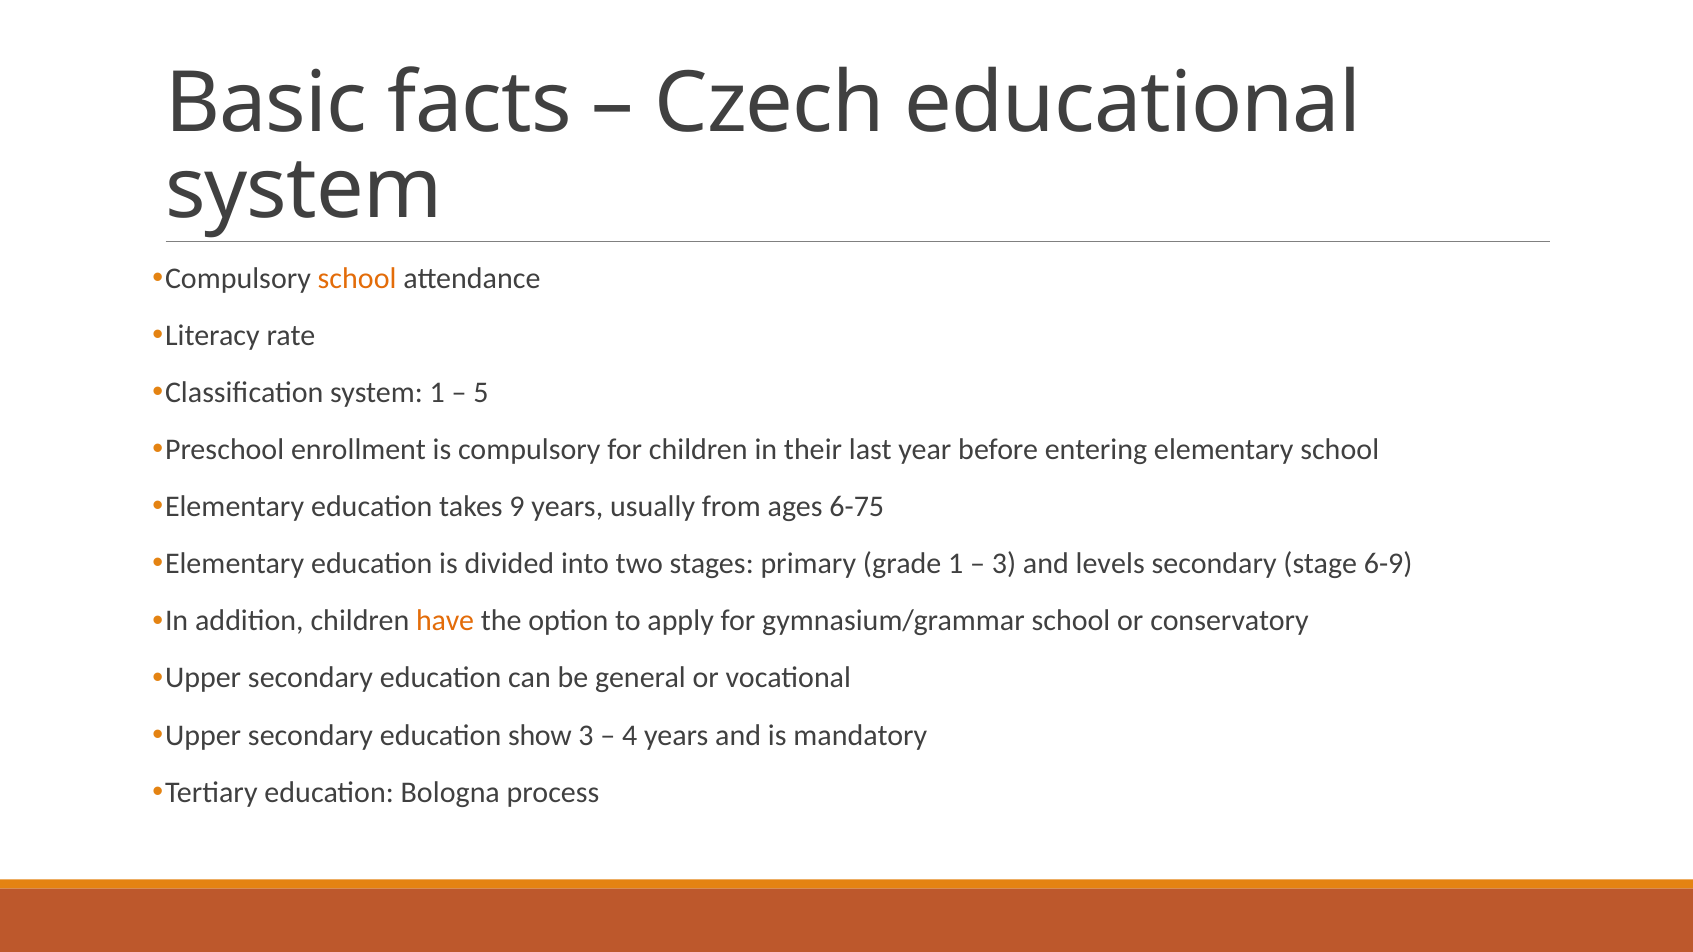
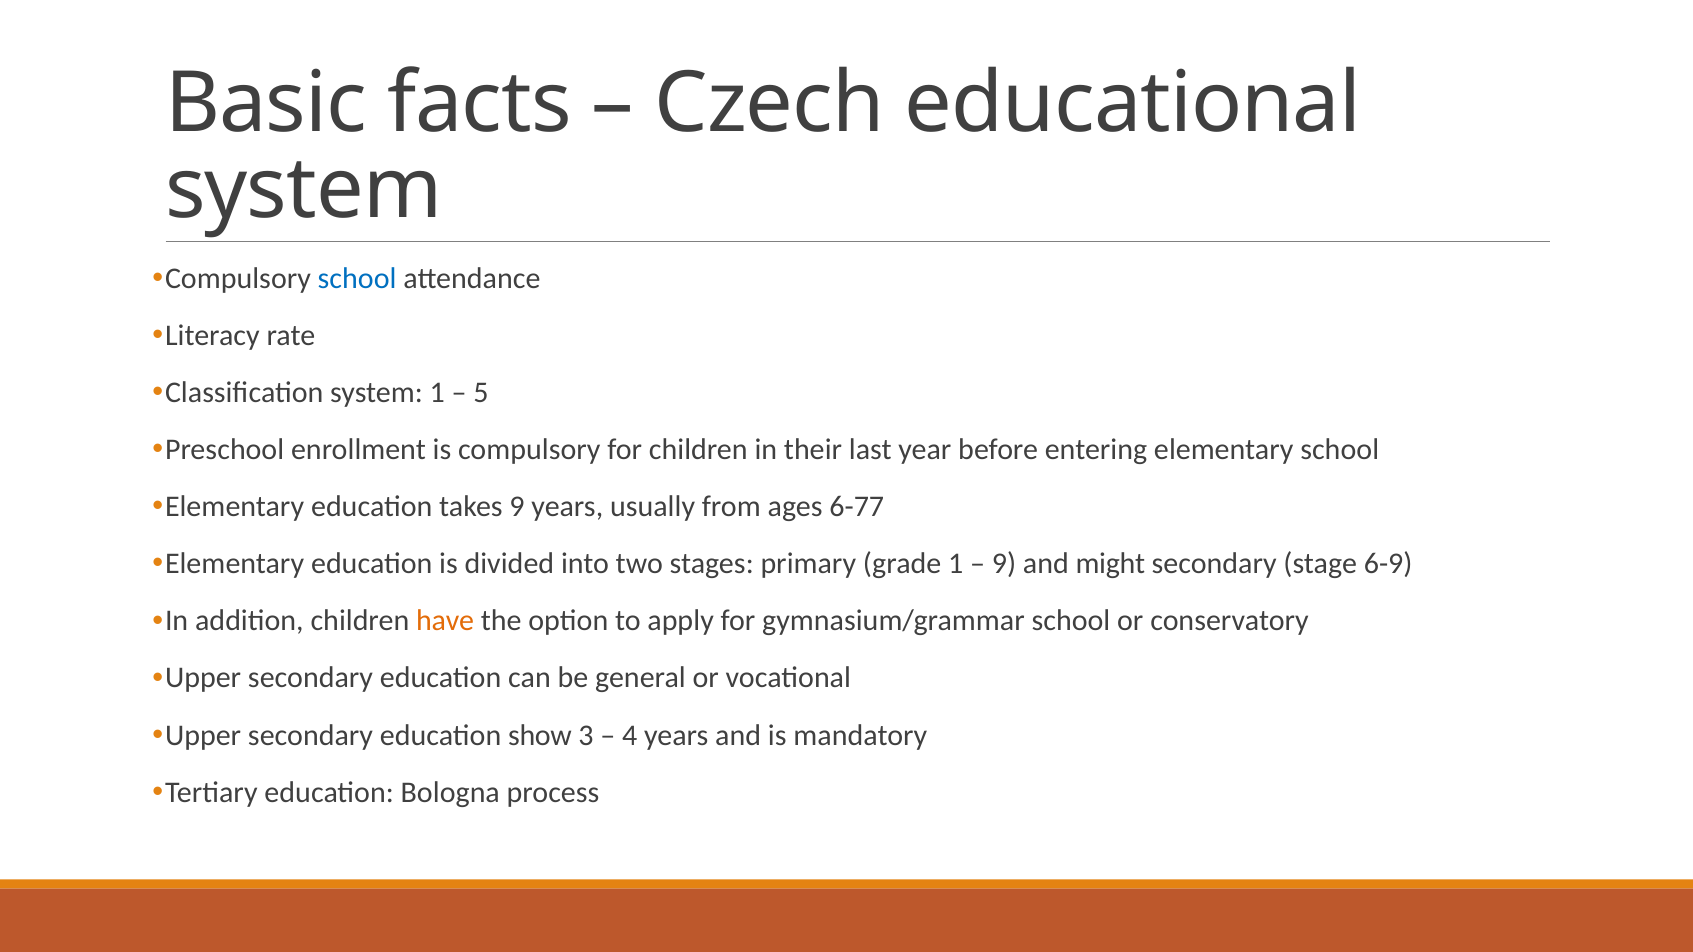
school colour: orange -> blue (357, 279)
6-75: 6-75 -> 6-77 (857, 507)
3: 3 -> 9 (1004, 564)
levels: levels -> might (1110, 564)
